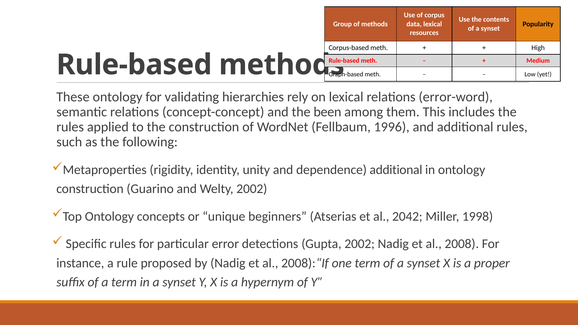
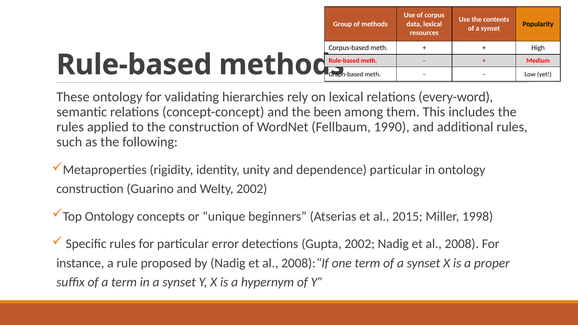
error-word: error-word -> every-word (456, 97)
1996: 1996 -> 1990 (392, 127)
dependence additional: additional -> particular (396, 170)
2042: 2042 -> 2015 (407, 217)
